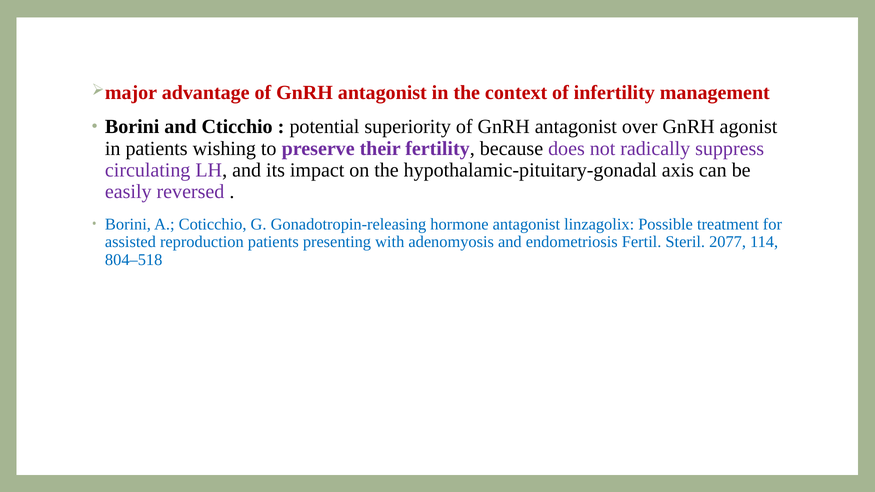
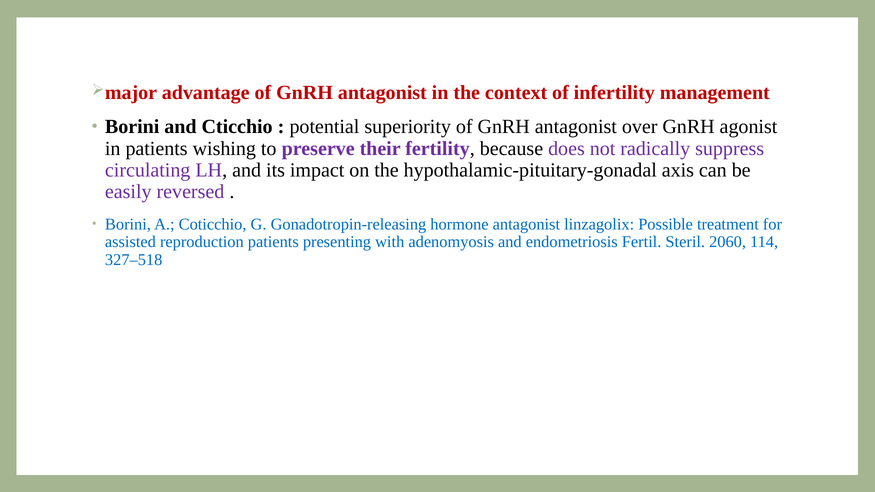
2077: 2077 -> 2060 (728, 242)
804–518: 804–518 -> 327–518 (134, 260)
